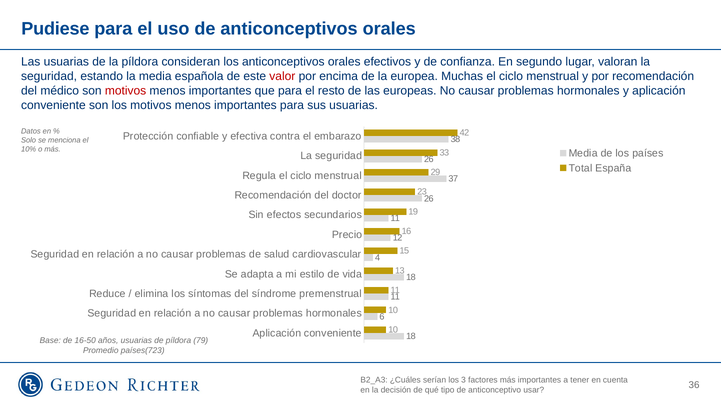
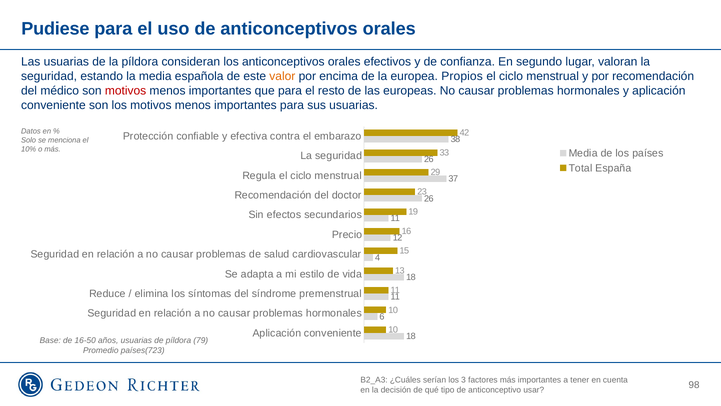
valor colour: red -> orange (282, 76)
Muchas: Muchas -> Propios (462, 76)
36: 36 -> 98 (694, 385)
